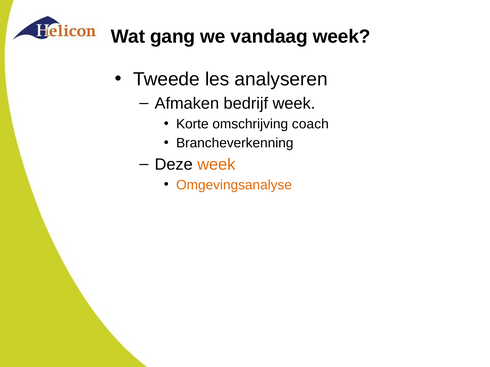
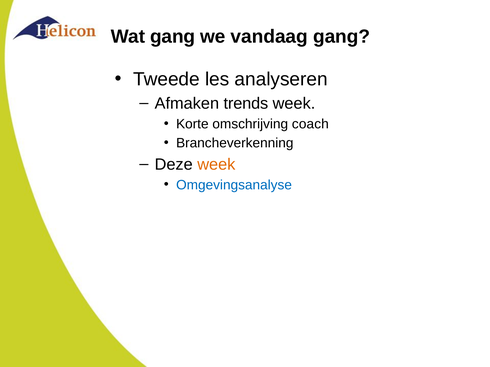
vandaag week: week -> gang (342, 36)
bedrijf: bedrijf -> trends (246, 104)
Omgevingsanalyse colour: orange -> blue (234, 185)
